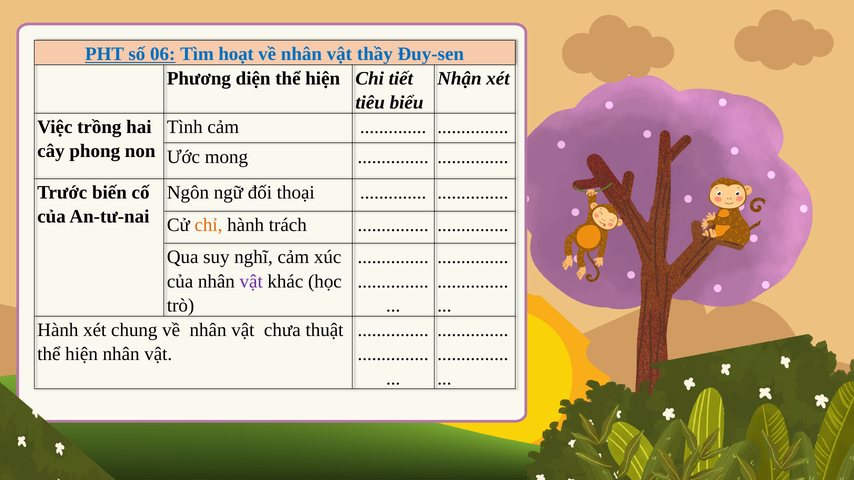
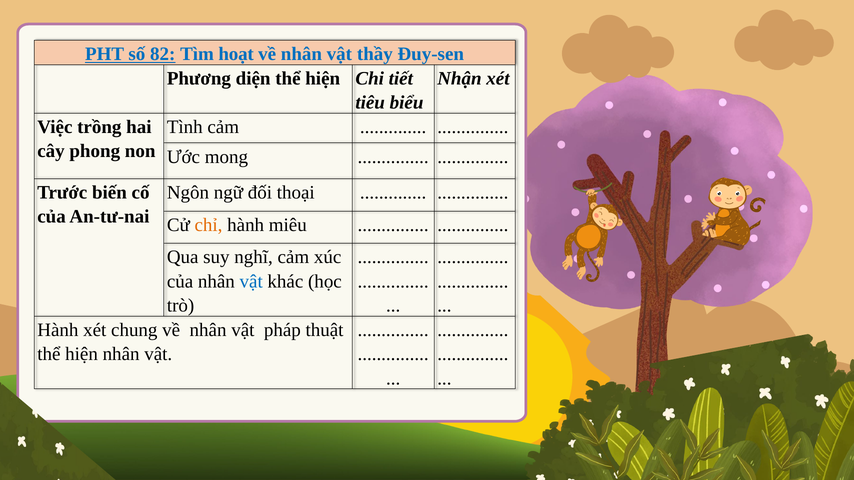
06: 06 -> 82 (163, 54)
trách: trách -> miêu (288, 225)
vật colour: purple -> blue (251, 282)
chưa: chưa -> pháp (282, 330)
